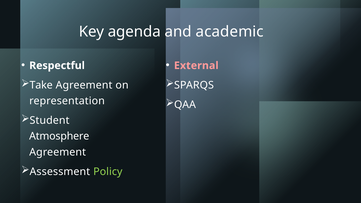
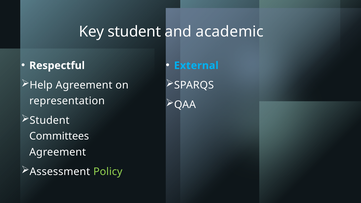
Key agenda: agenda -> student (134, 32)
External colour: pink -> light blue (196, 66)
Take: Take -> Help (41, 85)
Atmosphere: Atmosphere -> Committees (59, 136)
